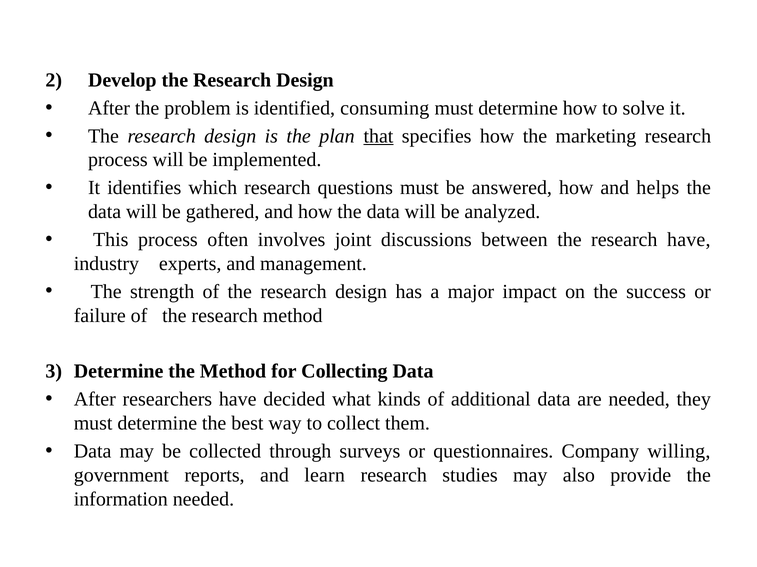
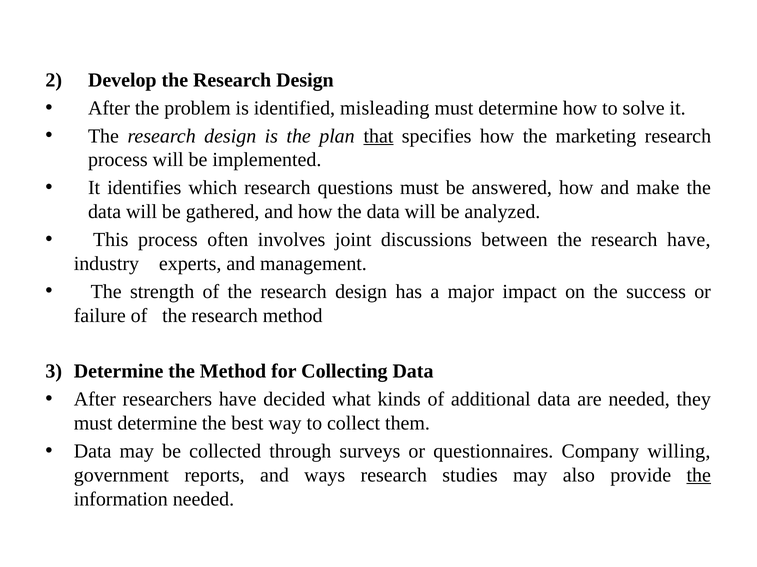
consuming: consuming -> misleading (385, 108)
helps: helps -> make (658, 188)
learn: learn -> ways (325, 476)
the underline: none -> present (699, 476)
